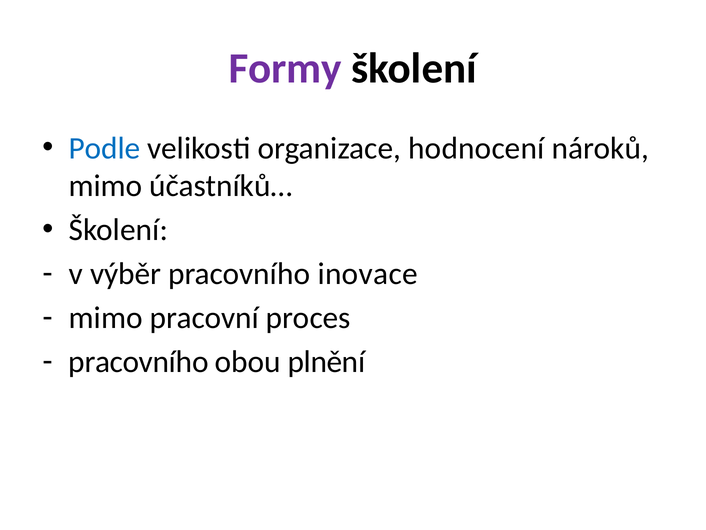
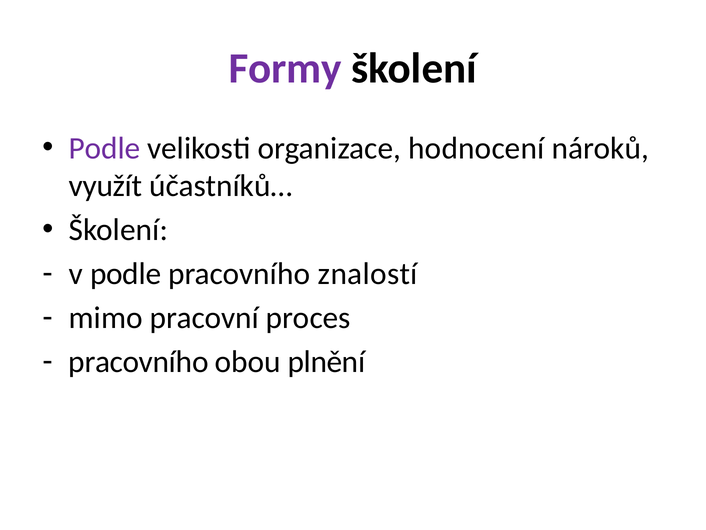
Podle colour: blue -> purple (105, 148)
mimo: mimo -> využít (106, 186)
v výběr: výběr -> podle (126, 274)
inovace: inovace -> znalostí (368, 274)
